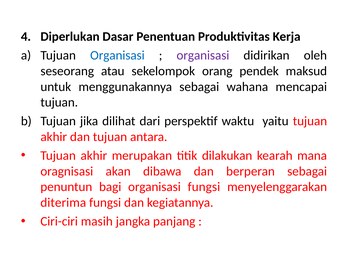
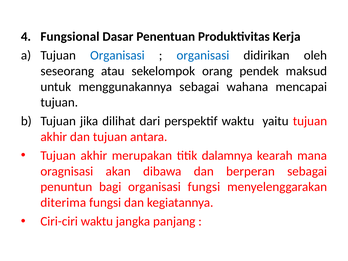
Diperlukan: Diperlukan -> Fungsional (70, 37)
organisasi colour: purple -> blue (203, 55)
dilakukan: dilakukan -> dalamnya (227, 156)
Ciri-ciri masih: masih -> waktu (97, 221)
